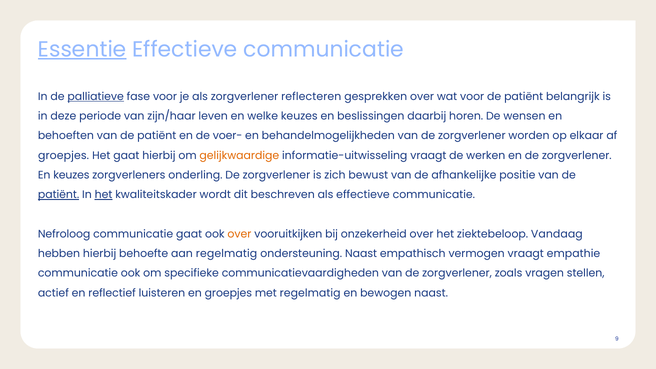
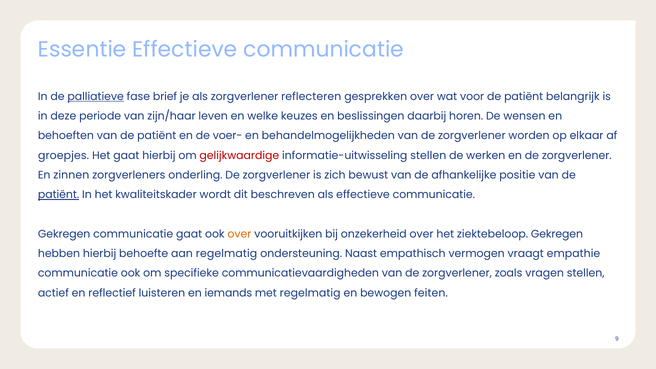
Essentie underline: present -> none (82, 49)
fase voor: voor -> brief (165, 96)
gelijkwaardige colour: orange -> red (239, 155)
informatie-uitwisseling vraagt: vraagt -> stellen (428, 155)
En keuzes: keuzes -> zinnen (71, 175)
het underline: present -> none (104, 195)
Nefroloog: Nefroloog -> Gekregen (64, 234)
ziektebeloop Vandaag: Vandaag -> Gekregen (557, 234)
en groepjes: groepjes -> iemands (228, 293)
bewogen naast: naast -> feiten (431, 293)
